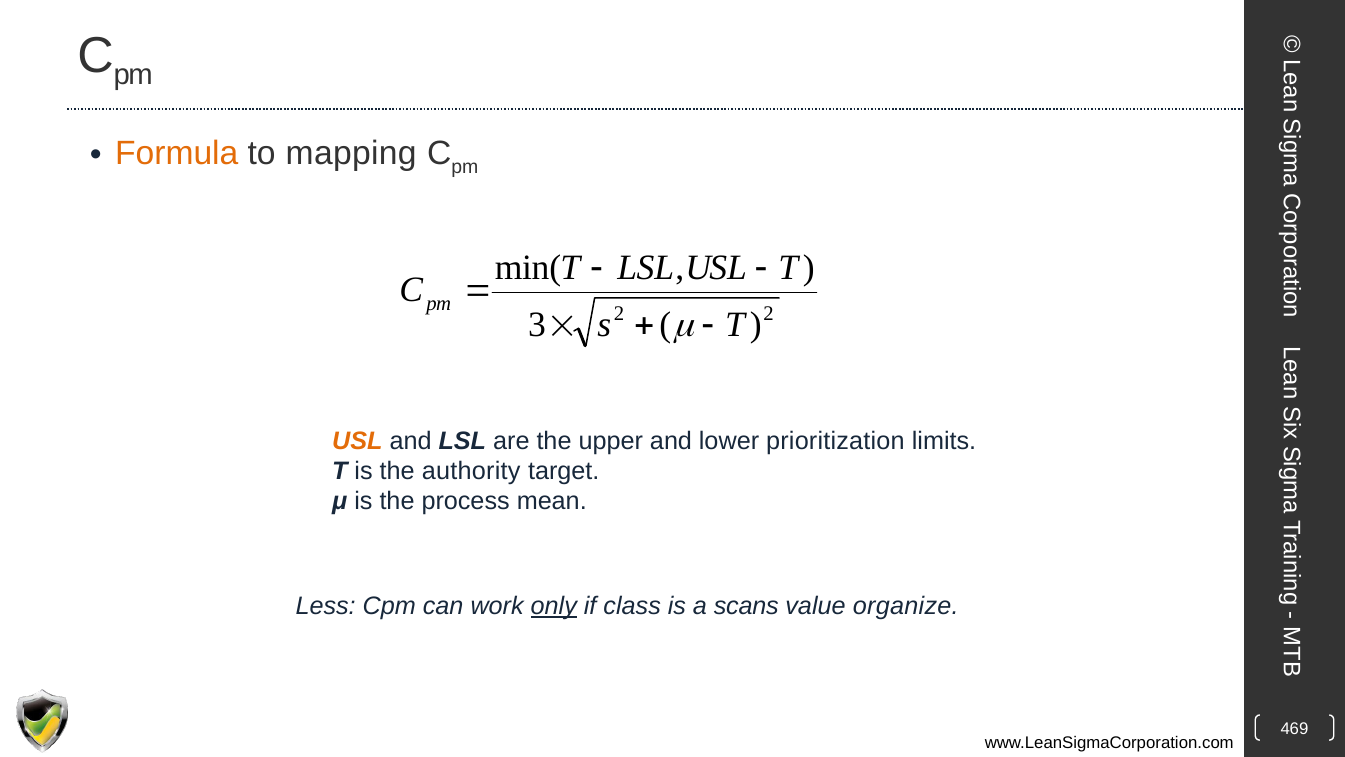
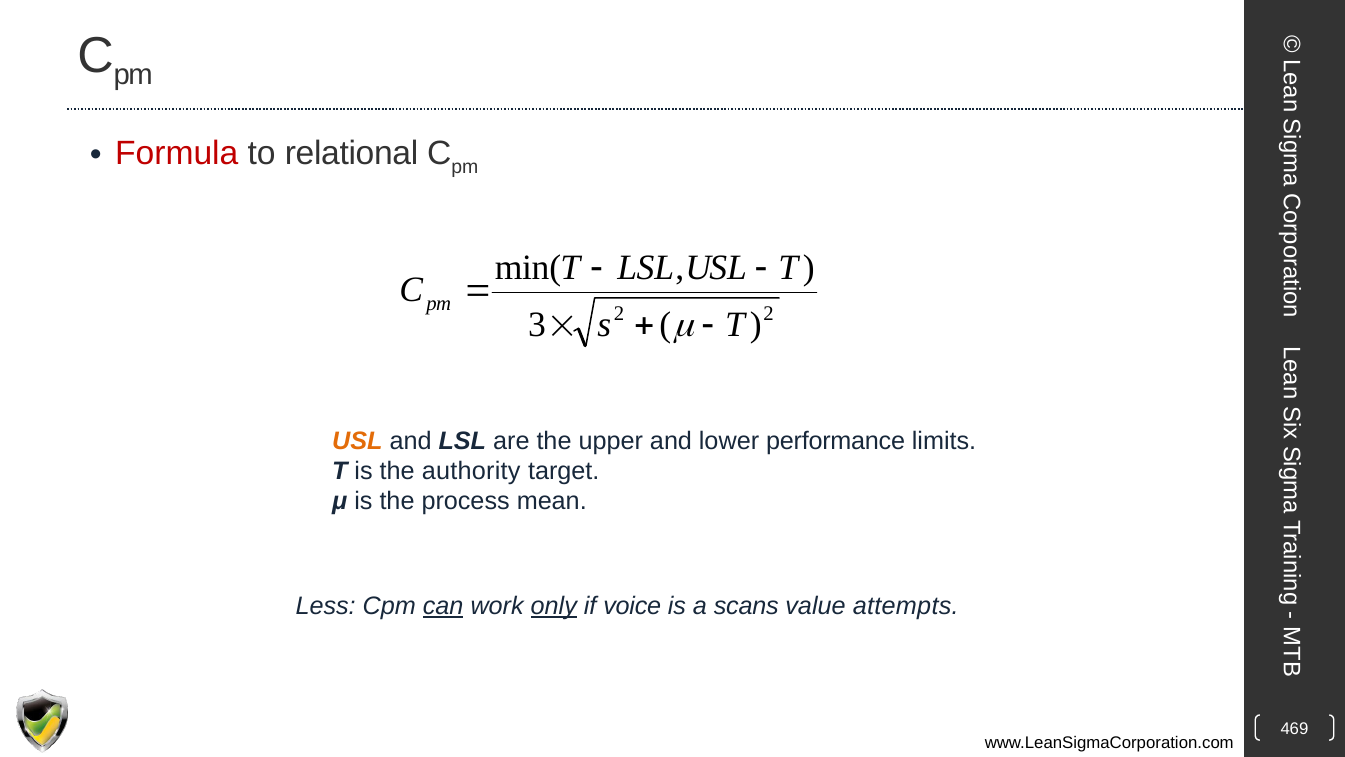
Formula colour: orange -> red (177, 154)
mapping: mapping -> relational (352, 154)
prioritization: prioritization -> performance (836, 441)
can underline: none -> present (443, 606)
class: class -> voice (632, 606)
organize: organize -> attempts (906, 606)
